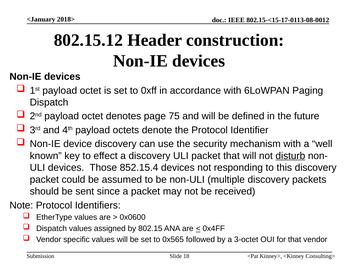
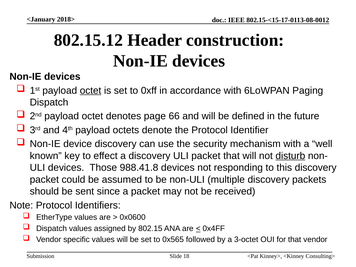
octet underline: none -> present (91, 91)
75: 75 -> 66 (174, 116)
852.15.4: 852.15.4 -> 988.41.8 (139, 168)
